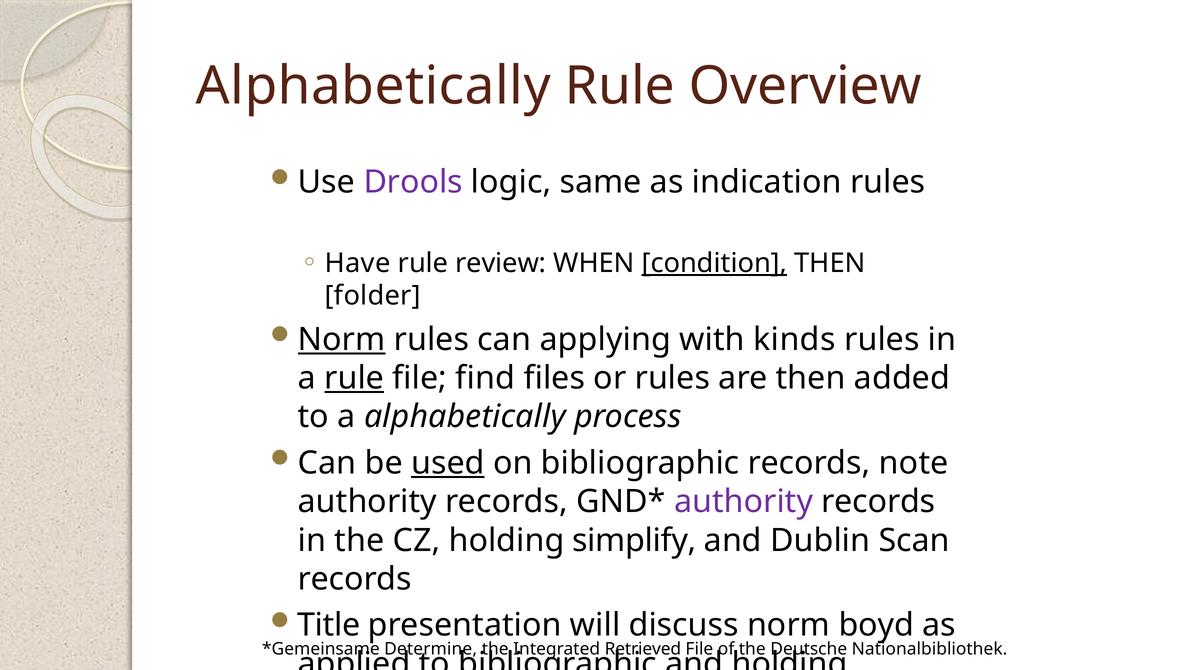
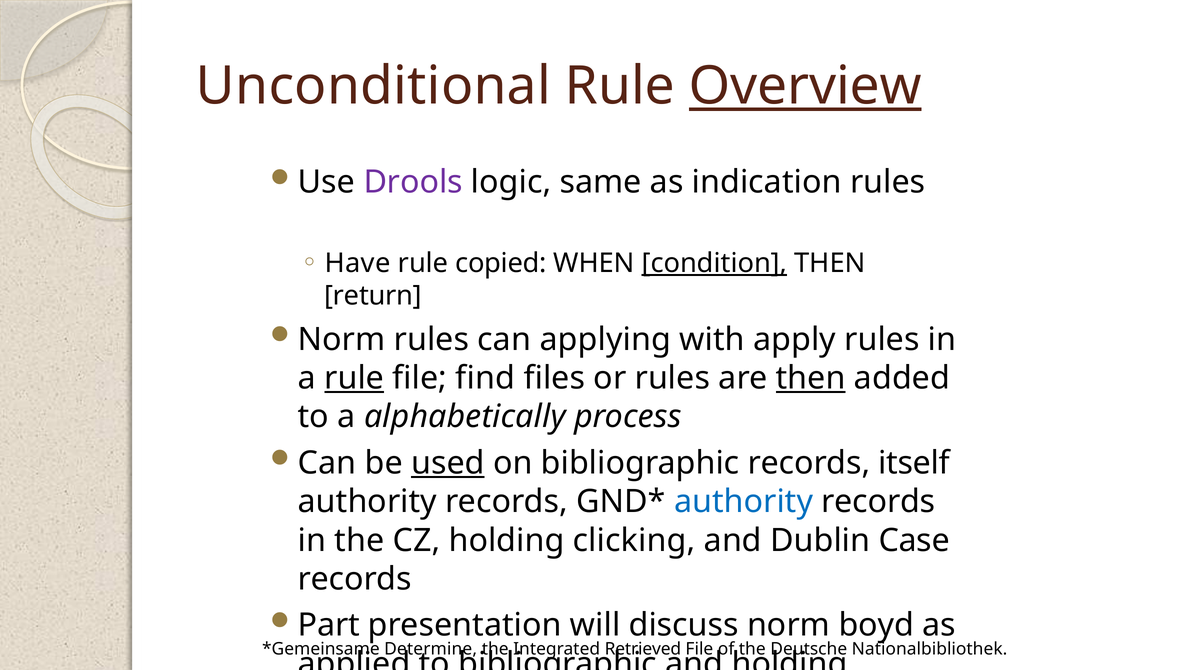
Alphabetically: Alphabetically -> Unconditional (373, 86)
Overview underline: none -> present (805, 86)
review: review -> copied (501, 263)
folder: folder -> return (373, 296)
Norm underline: present -> none (342, 340)
kinds: kinds -> apply (795, 340)
then underline: none -> present (811, 378)
note: note -> itself (914, 463)
authority colour: purple -> blue (744, 502)
simplify: simplify -> clicking (634, 541)
Scan: Scan -> Case (914, 541)
Title: Title -> Part (329, 626)
